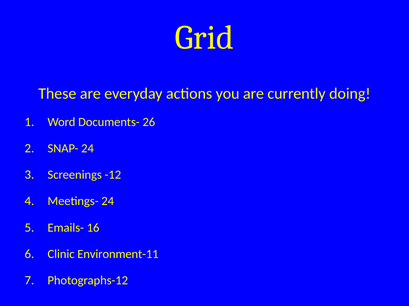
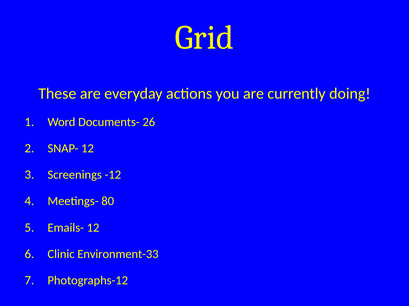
SNAP- 24: 24 -> 12 (88, 149)
Meetings- 24: 24 -> 80 (108, 202)
Emails- 16: 16 -> 12 (93, 228)
Environment-11: Environment-11 -> Environment-33 (118, 255)
